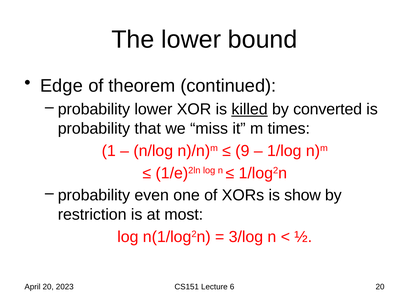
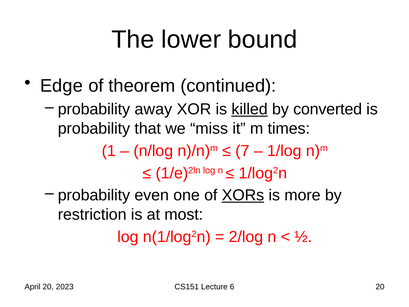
probability lower: lower -> away (153, 109)
9: 9 -> 7 (242, 151)
XORs underline: none -> present (243, 195)
show: show -> more (302, 195)
3/log: 3/log -> 2/log (246, 237)
